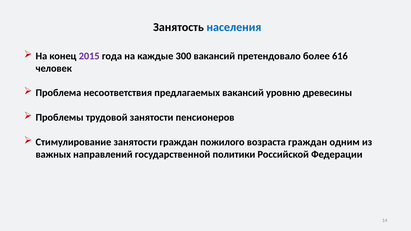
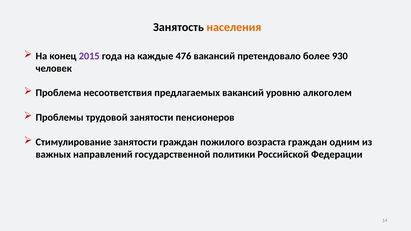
населения colour: blue -> orange (234, 27)
300: 300 -> 476 (183, 56)
616: 616 -> 930 (340, 56)
древесины: древесины -> алкоголем (327, 93)
